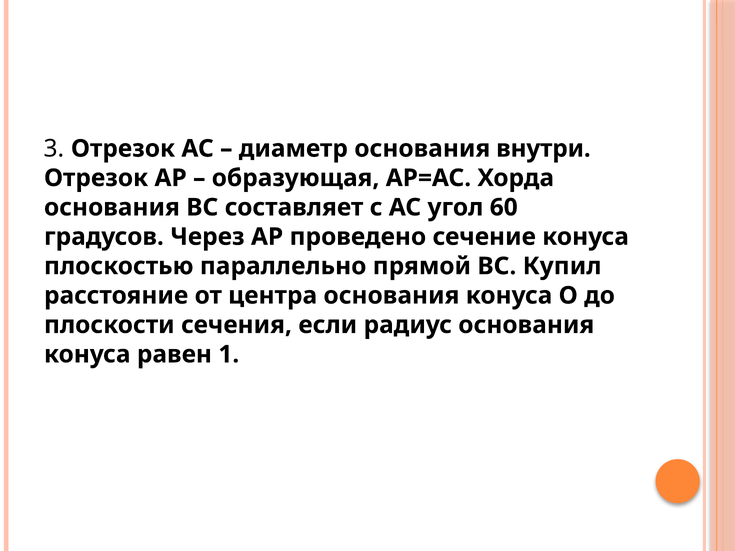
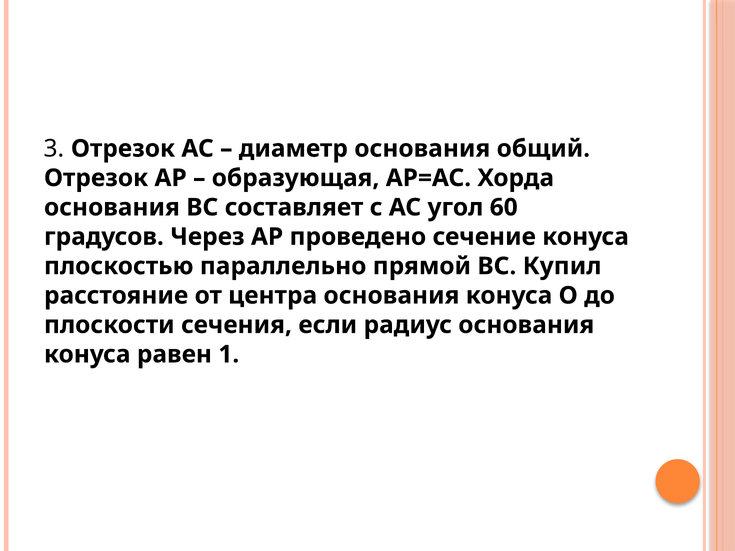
внутри: внутри -> общий (543, 149)
